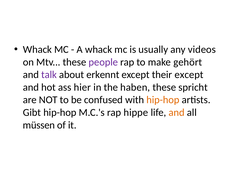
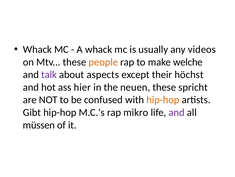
people colour: purple -> orange (103, 62)
gehört: gehört -> welche (188, 62)
erkennt: erkennt -> aspects (103, 74)
their except: except -> höchst (189, 74)
haben: haben -> neuen (135, 87)
hippe: hippe -> mikro (136, 112)
and colour: orange -> purple (177, 112)
